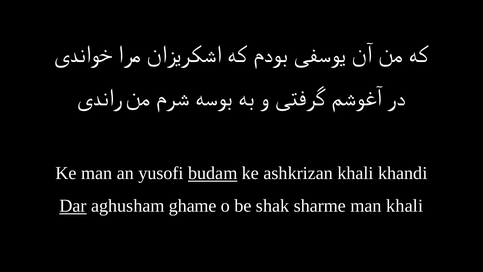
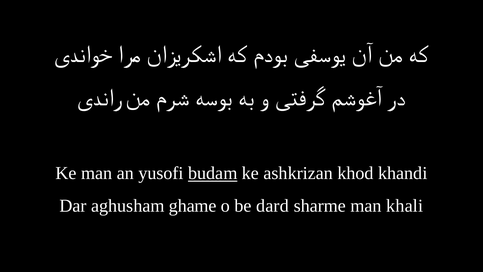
ashkrizan khali: khali -> khod (356, 173)
Dar underline: present -> none (73, 206)
shak: shak -> dard (272, 206)
